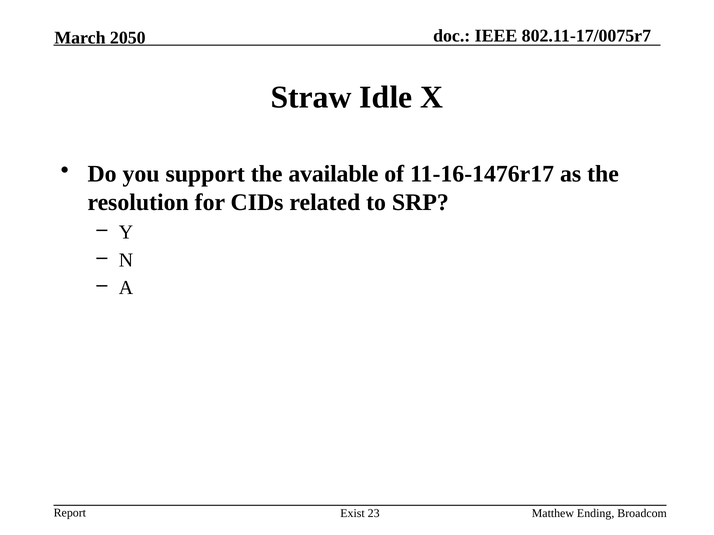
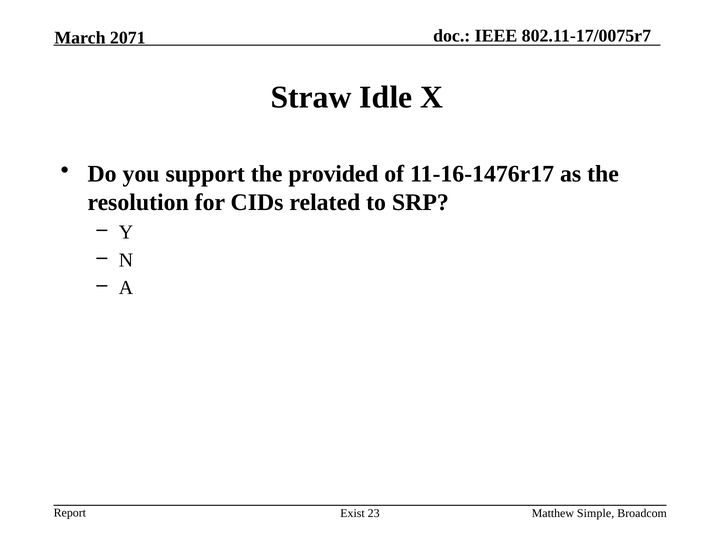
2050: 2050 -> 2071 (128, 38)
available: available -> provided (333, 174)
Ending: Ending -> Simple (596, 514)
